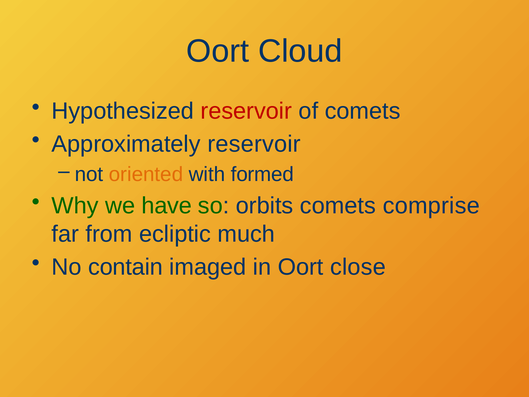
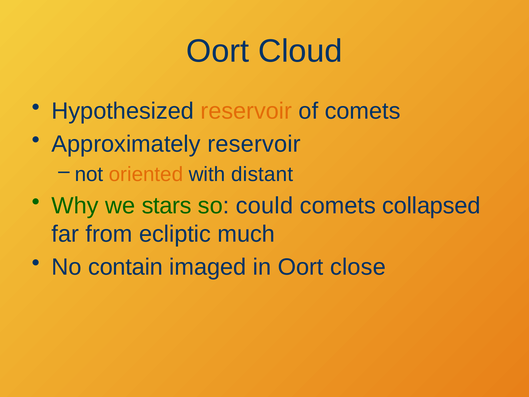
reservoir colour: red -> orange (246, 111)
formed: formed -> distant (262, 174)
have: have -> stars (167, 206)
orbits: orbits -> could (265, 206)
comprise: comprise -> collapsed (431, 206)
